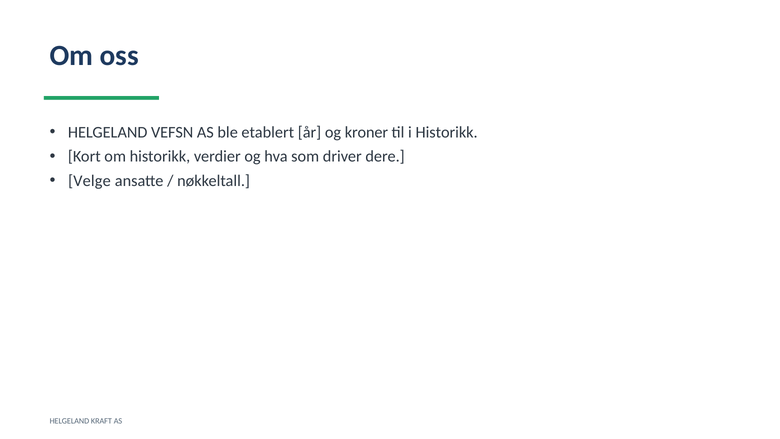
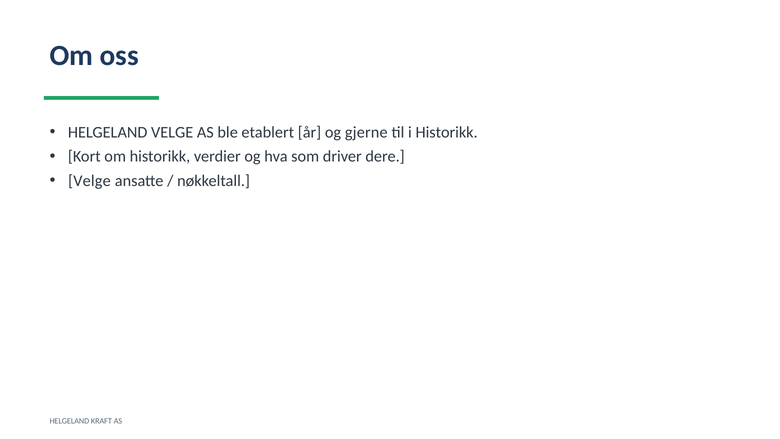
HELGELAND VEFSN: VEFSN -> VELGE (172, 132)
kroner: kroner -> gjerne (366, 132)
